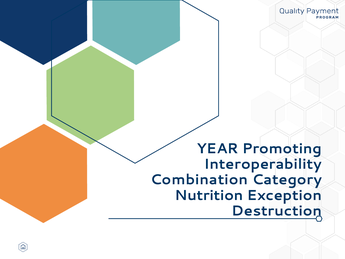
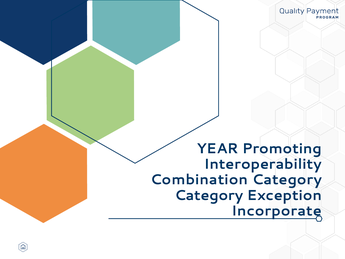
Nutrition: Nutrition -> Category (209, 195)
Destruction: Destruction -> Incorporate (277, 211)
